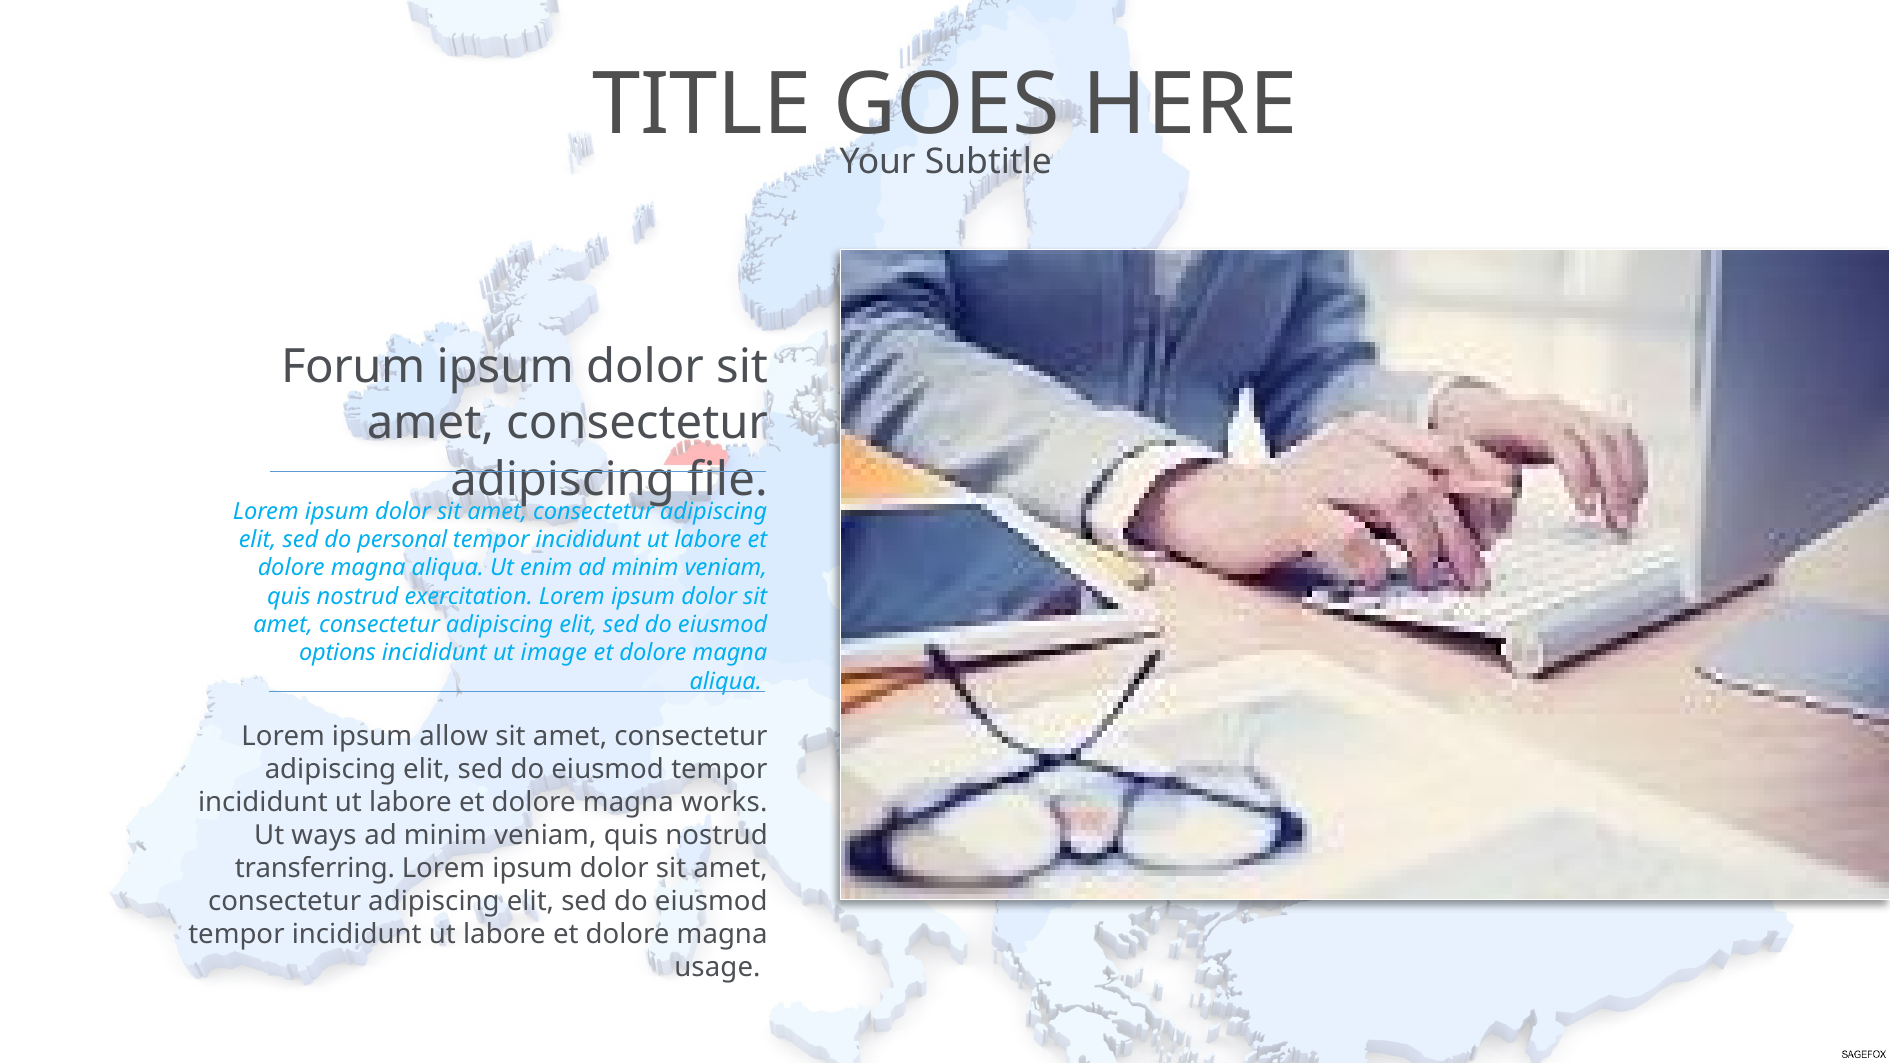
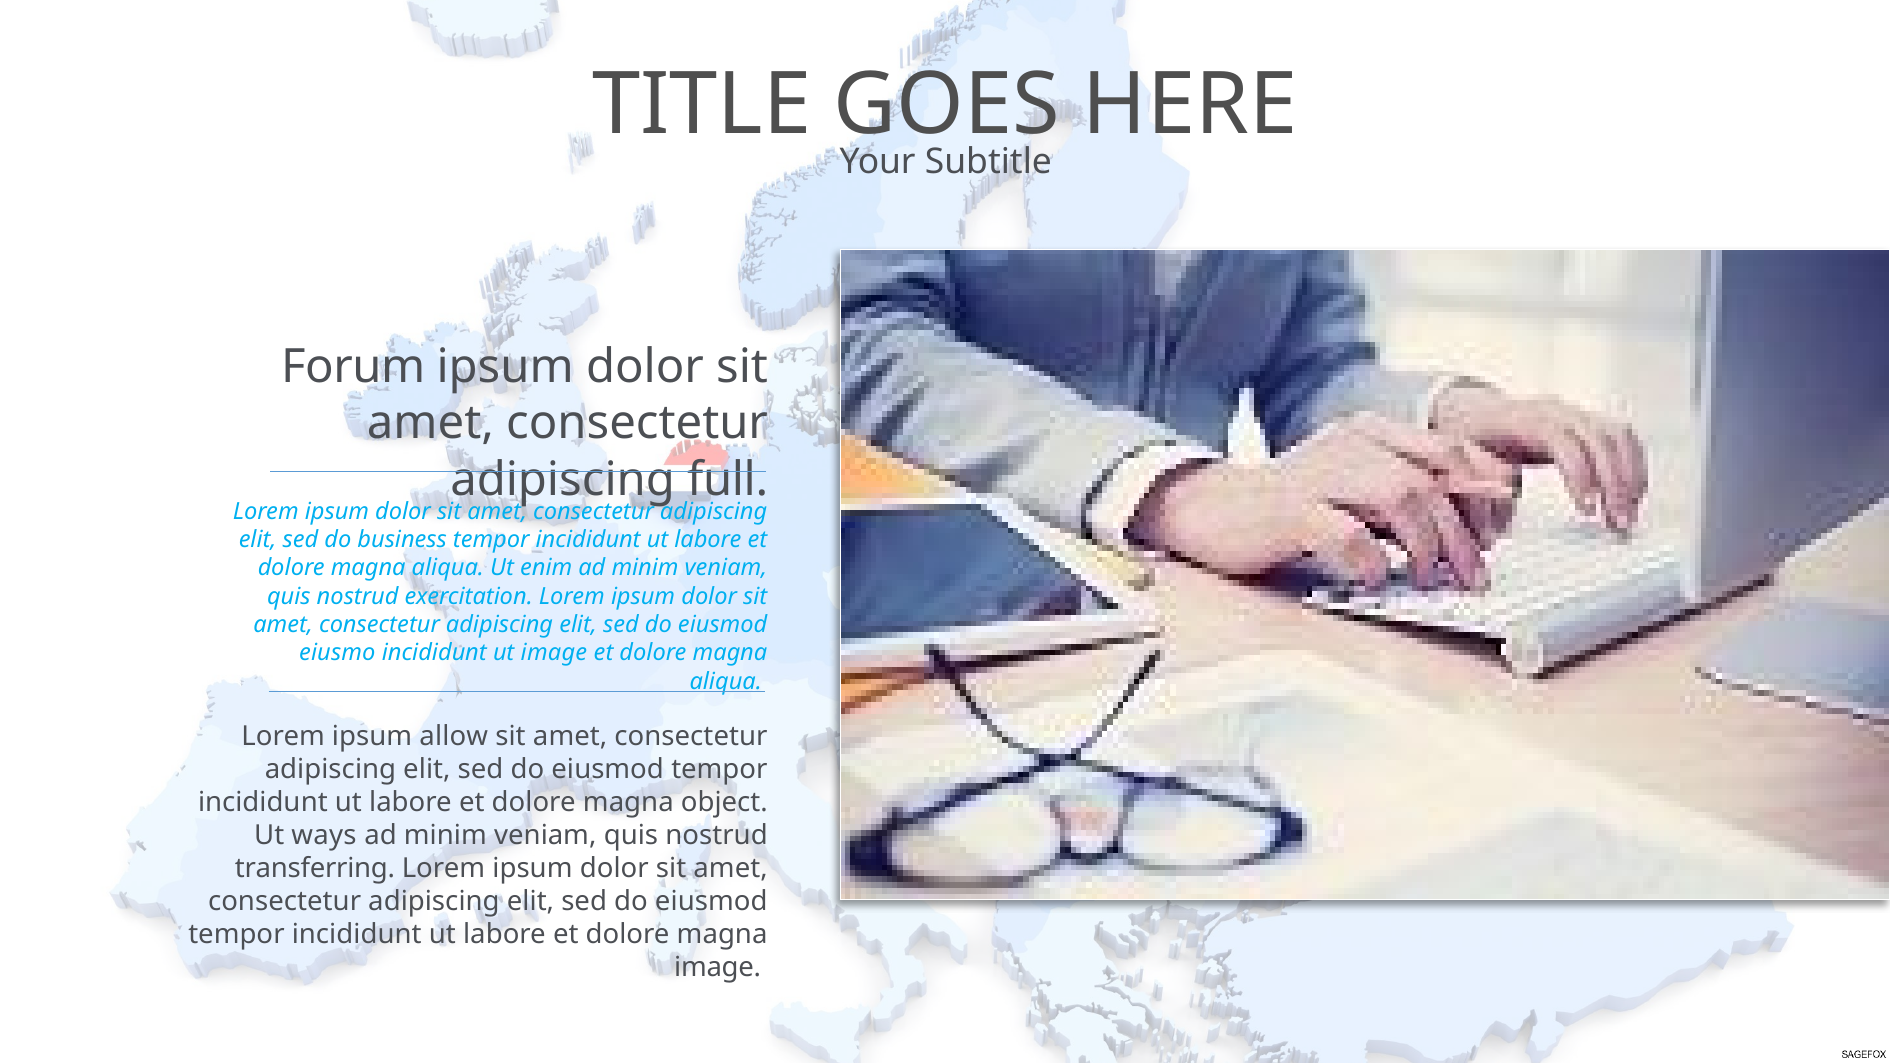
file: file -> full (728, 480)
personal: personal -> business (402, 540)
options: options -> eiusmo (337, 653)
works: works -> object (724, 802)
usage: usage -> image (718, 968)
